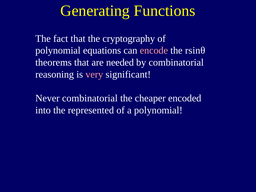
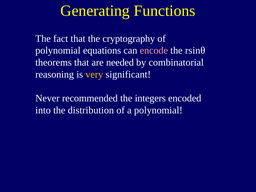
very colour: pink -> yellow (94, 74)
Never combinatorial: combinatorial -> recommended (90, 98)
cheaper: cheaper -> integers (150, 98)
represented: represented -> distribution (91, 110)
